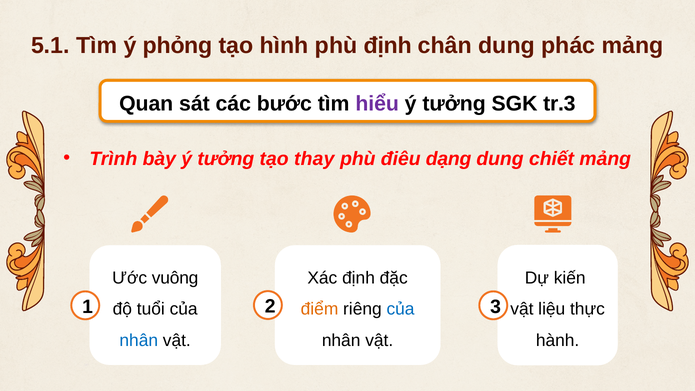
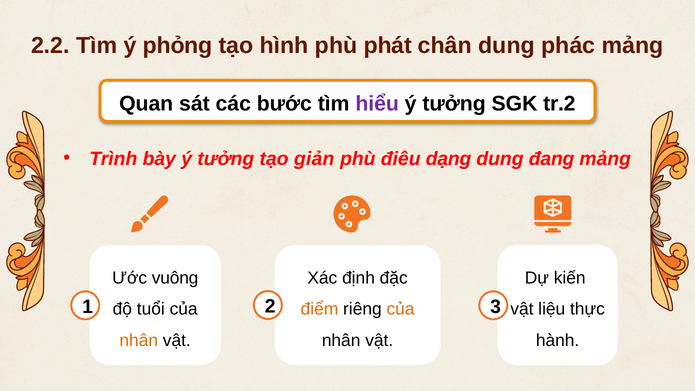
5.1: 5.1 -> 2.2 (50, 46)
phù định: định -> phát (388, 46)
tr.3: tr.3 -> tr.2 (559, 104)
thay: thay -> giản (314, 159)
chiết: chiết -> đang (552, 159)
của colour: blue -> orange (401, 309)
nhân colour: blue -> orange (139, 340)
